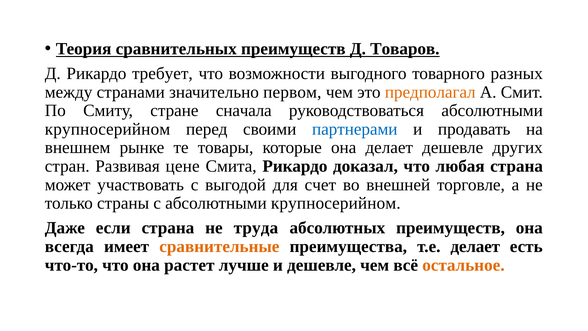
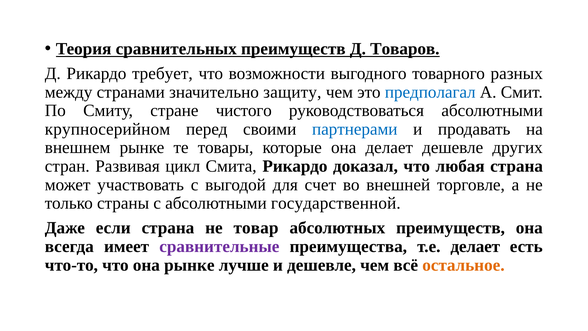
первом: первом -> защиту (292, 92)
предполагал colour: orange -> blue (430, 92)
сначала: сначала -> чистого (244, 110)
цене: цене -> цикл (183, 166)
с абсолютными крупносерийном: крупносерийном -> государственной (336, 203)
труда: труда -> товар (256, 228)
сравнительные colour: orange -> purple (219, 246)
она растет: растет -> рынке (189, 265)
